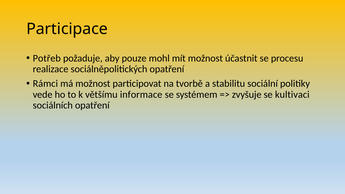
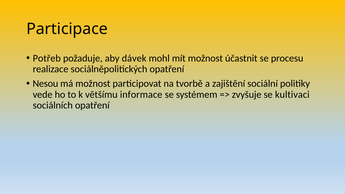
pouze: pouze -> dávek (134, 58)
Rámci: Rámci -> Nesou (45, 84)
stabilitu: stabilitu -> zajištění (229, 84)
